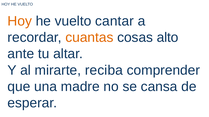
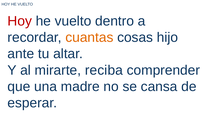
Hoy colour: orange -> red (20, 21)
cantar: cantar -> dentro (115, 21)
alto: alto -> hijo (167, 38)
